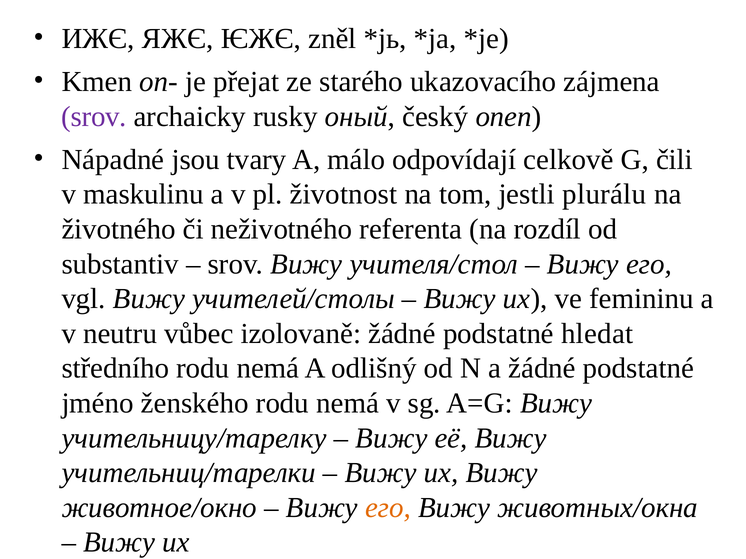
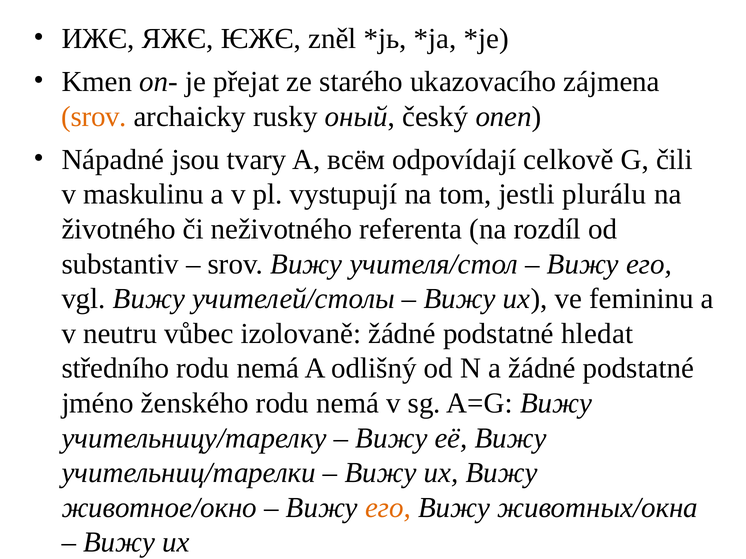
srov colour: purple -> orange (94, 117)
málo: málo -> всём (356, 160)
životnost: životnost -> vystupují (343, 195)
